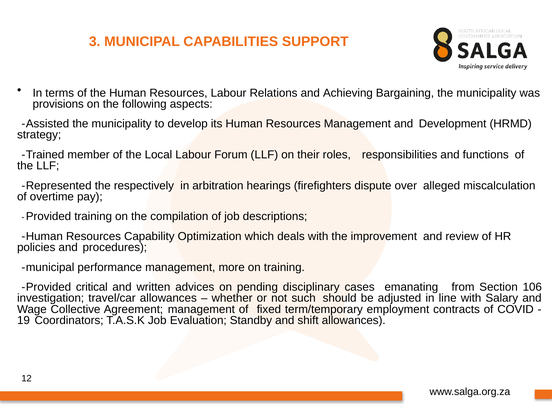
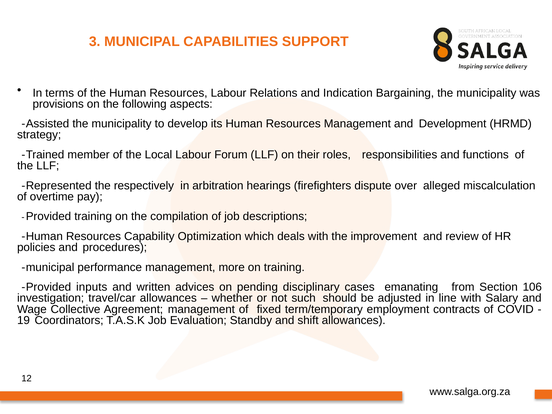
Achieving: Achieving -> Indication (348, 93)
critical: critical -> inputs (92, 287)
